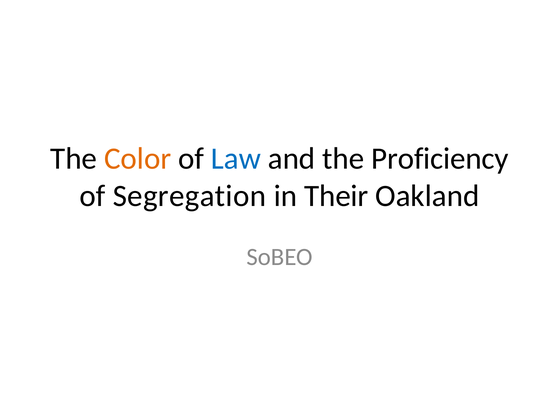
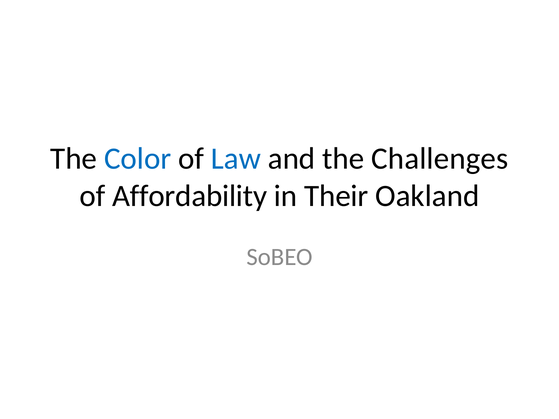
Color colour: orange -> blue (138, 159)
Proficiency: Proficiency -> Challenges (440, 159)
Segregation: Segregation -> Affordability (190, 196)
